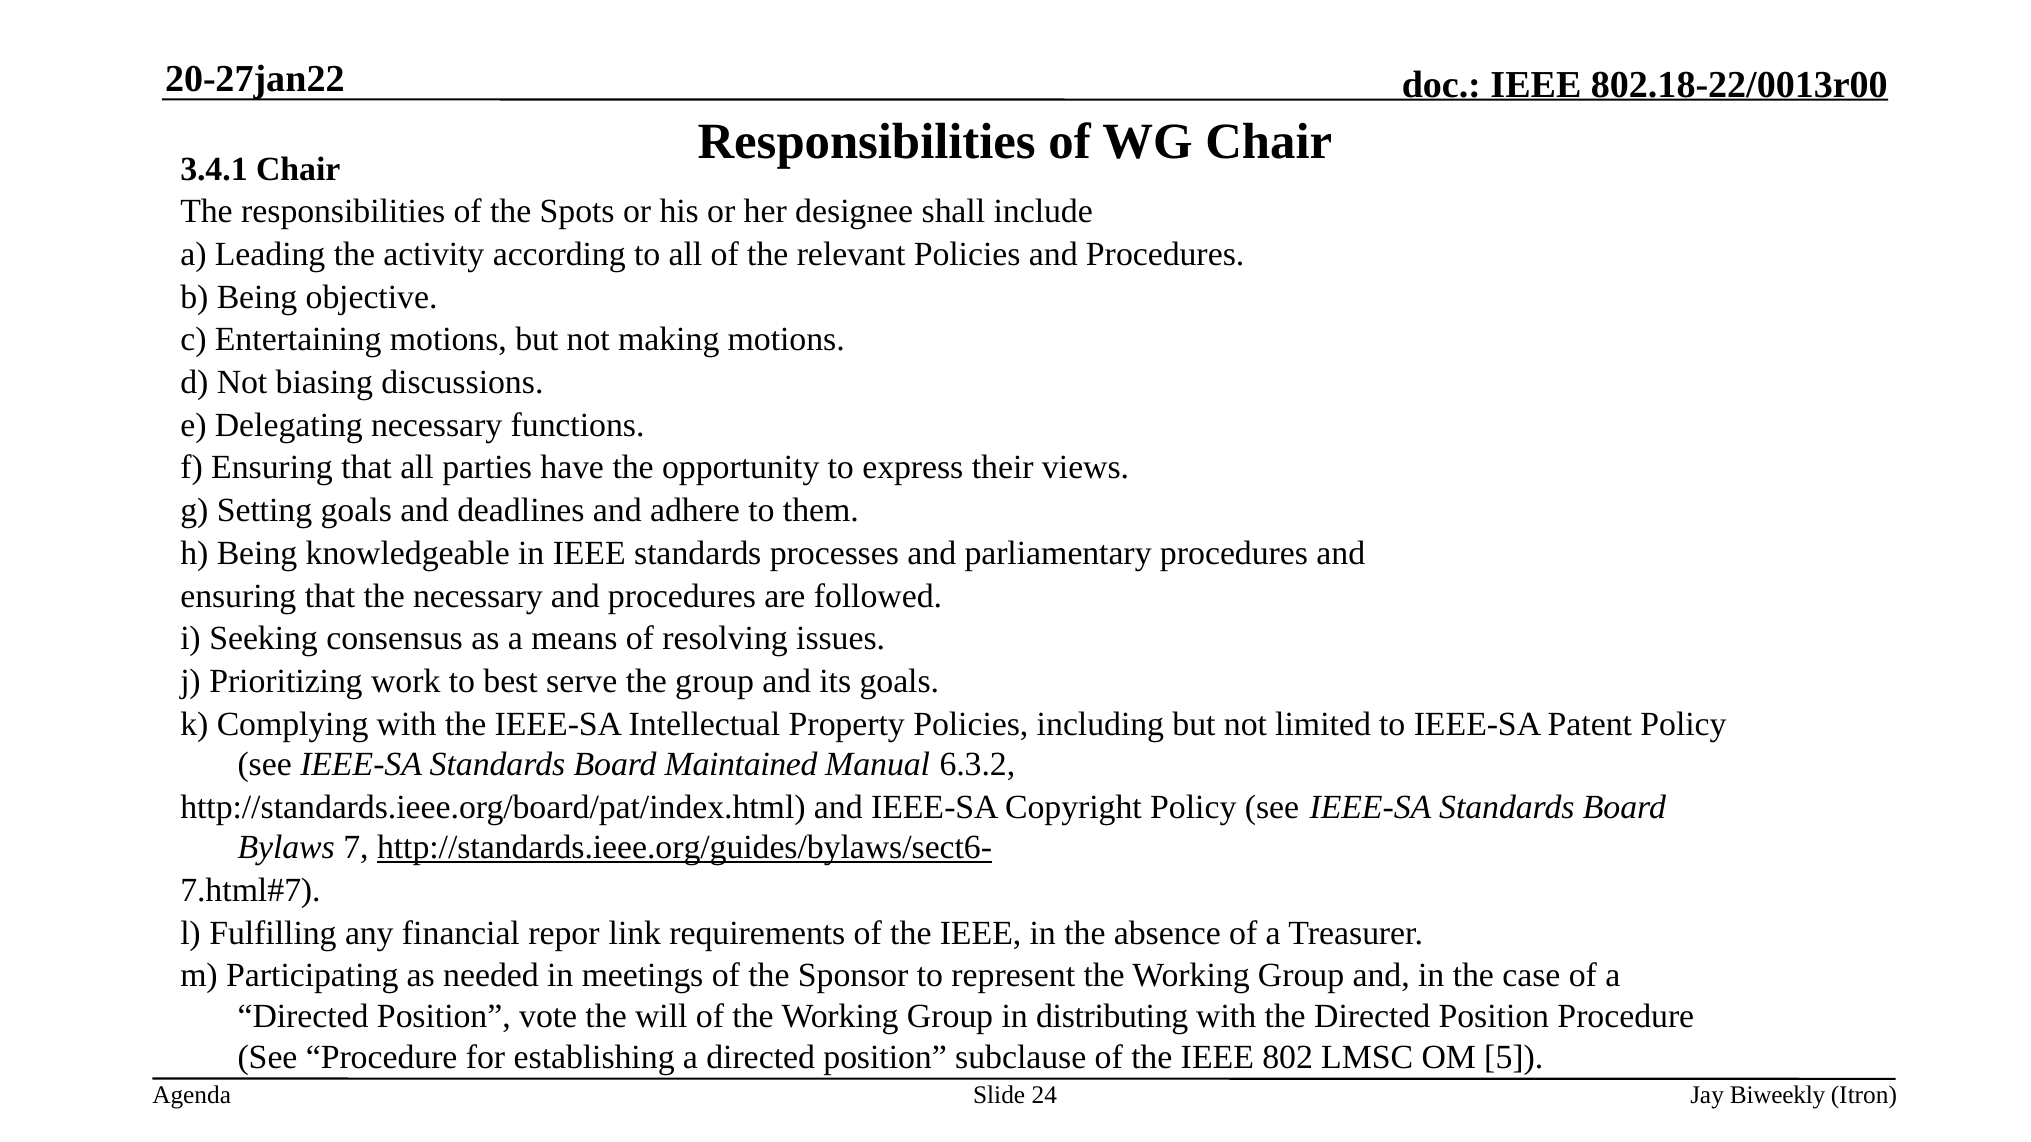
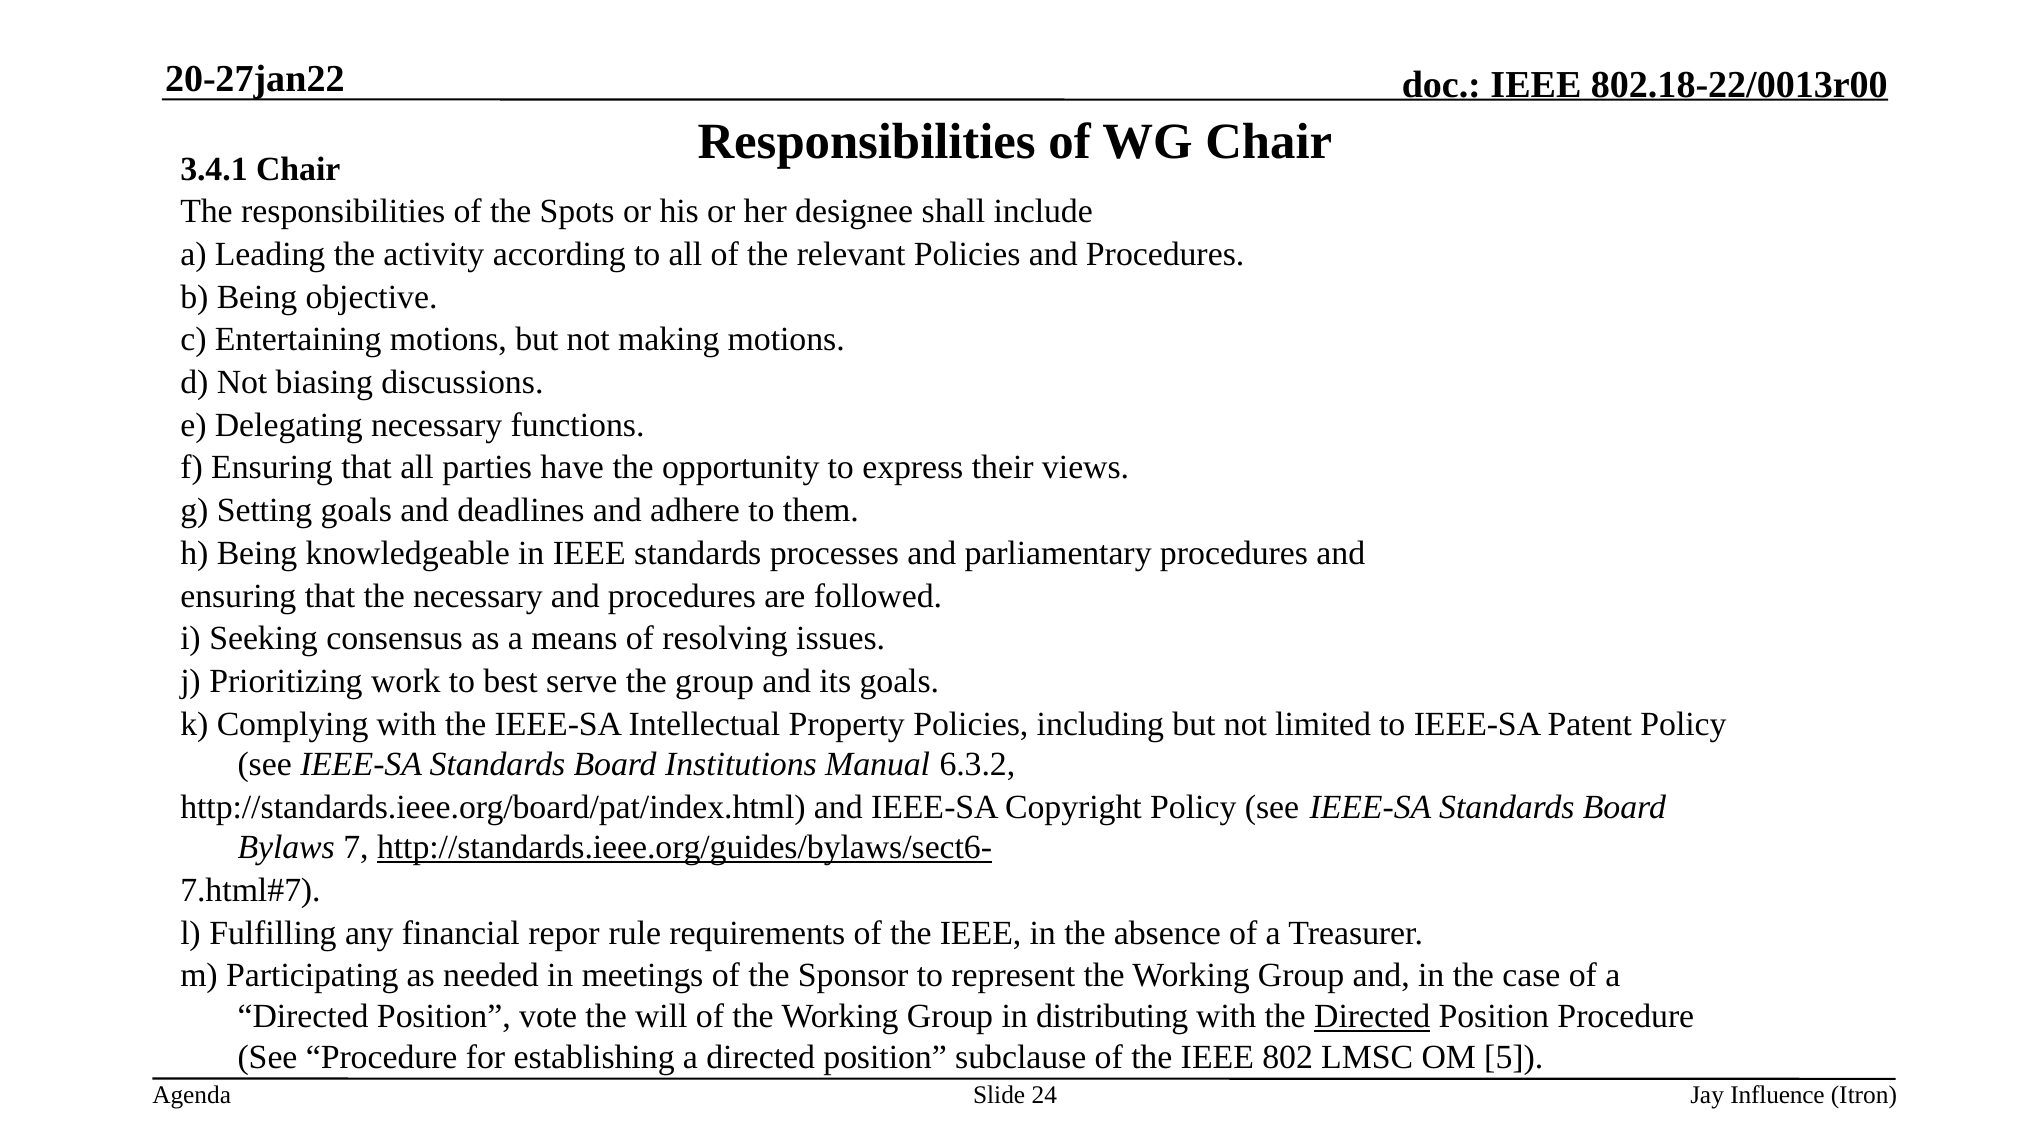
Maintained: Maintained -> Institutions (741, 765)
link: link -> rule (635, 933)
Directed underline: none -> present (1372, 1017)
Biweekly: Biweekly -> Influence (1777, 1096)
